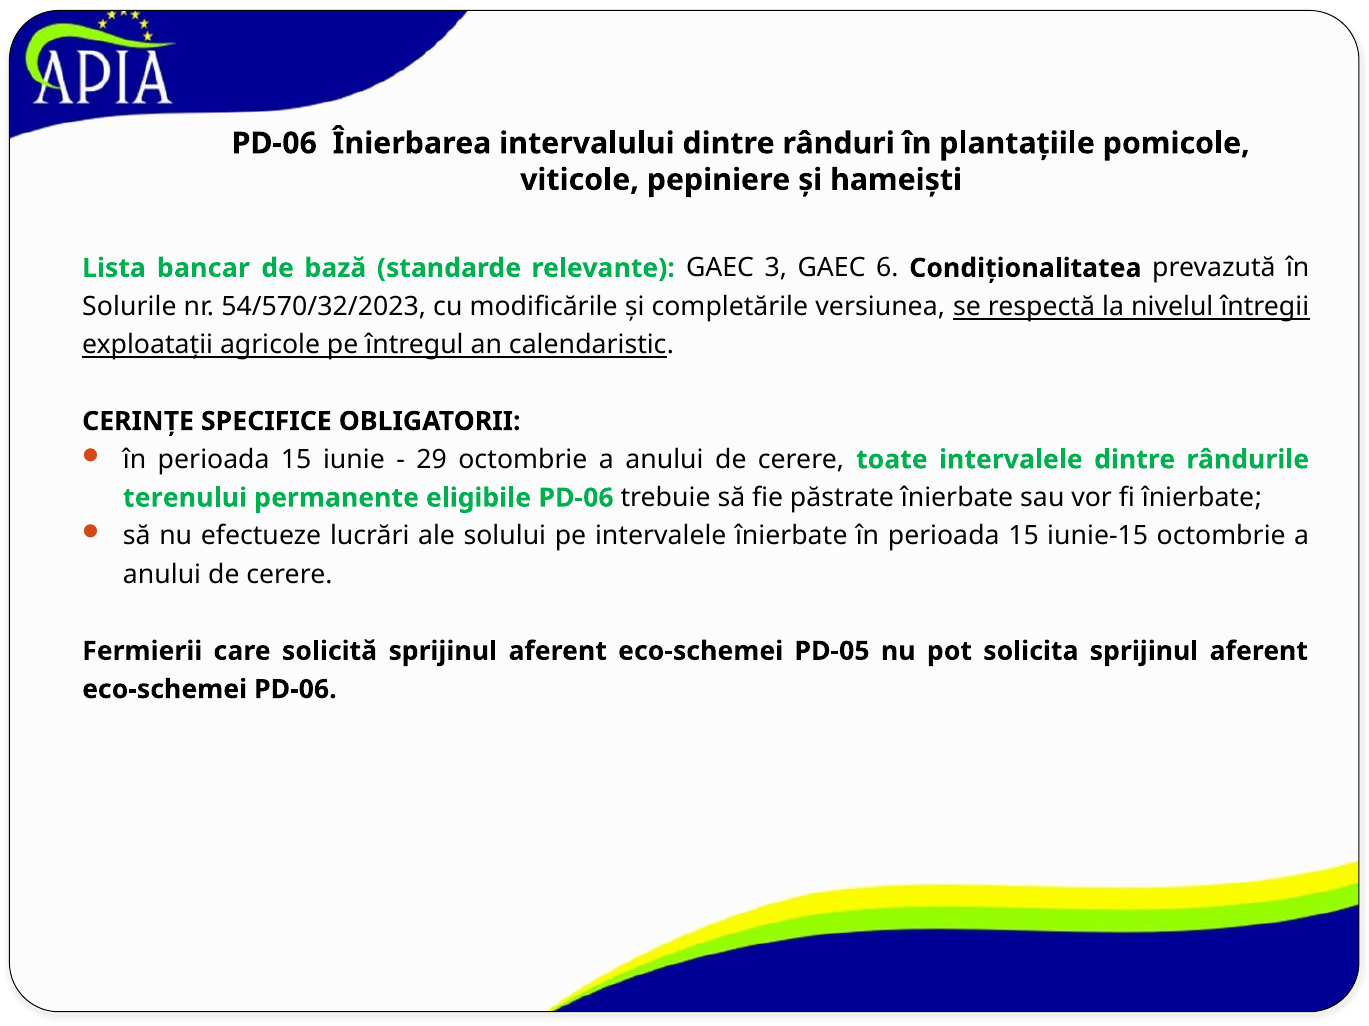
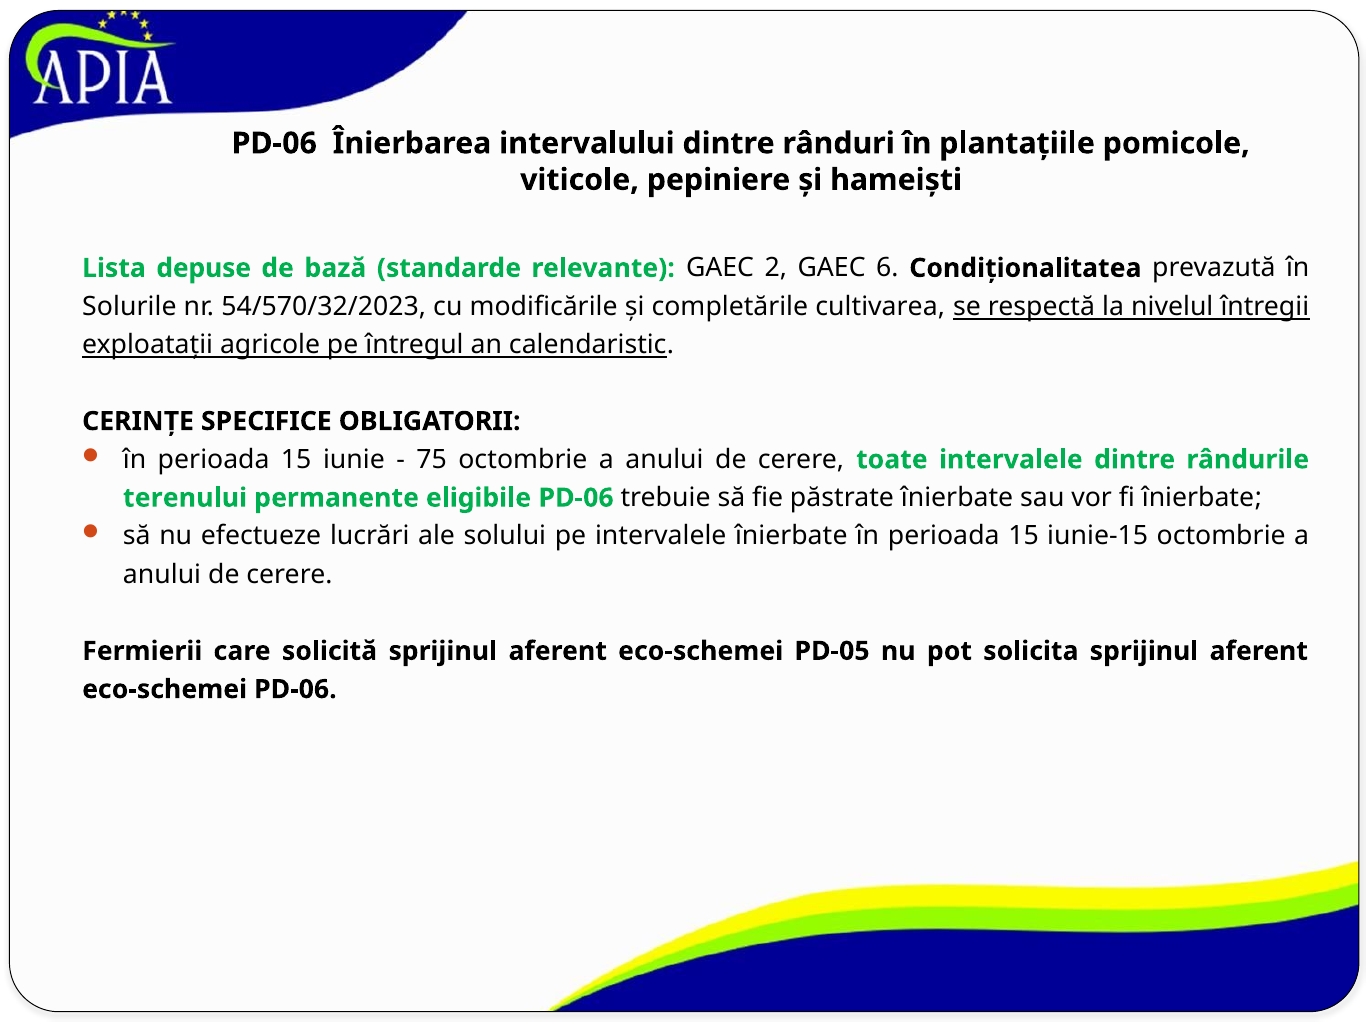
bancar: bancar -> depuse (204, 268)
3: 3 -> 2 (776, 268)
versiunea: versiunea -> cultivarea (880, 307)
29: 29 -> 75 (432, 460)
